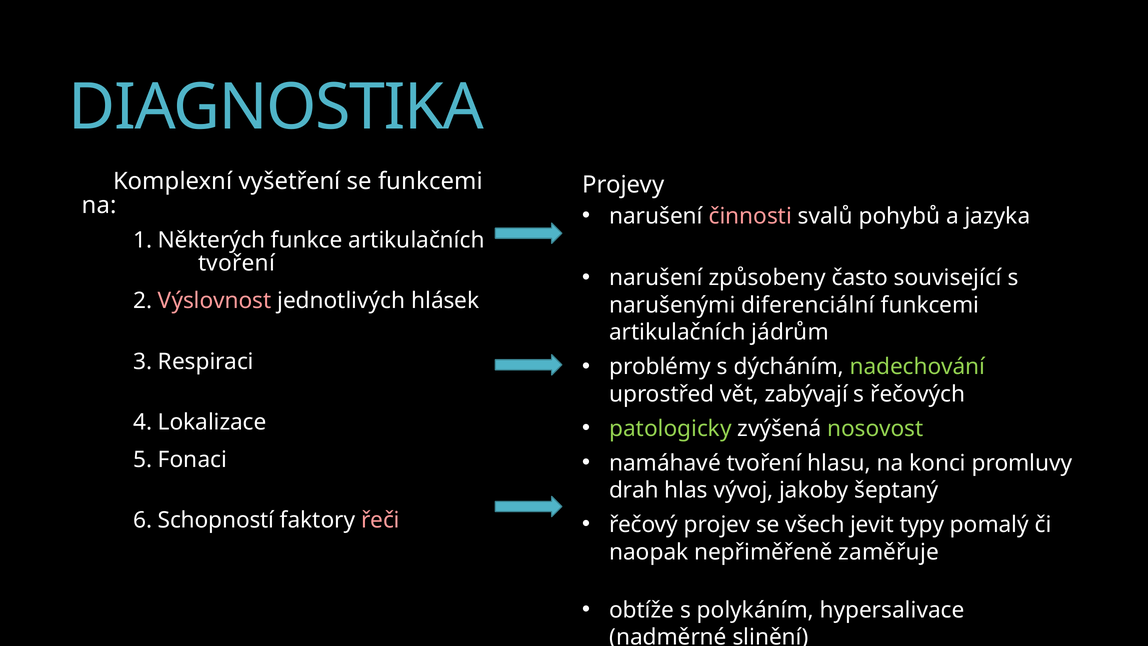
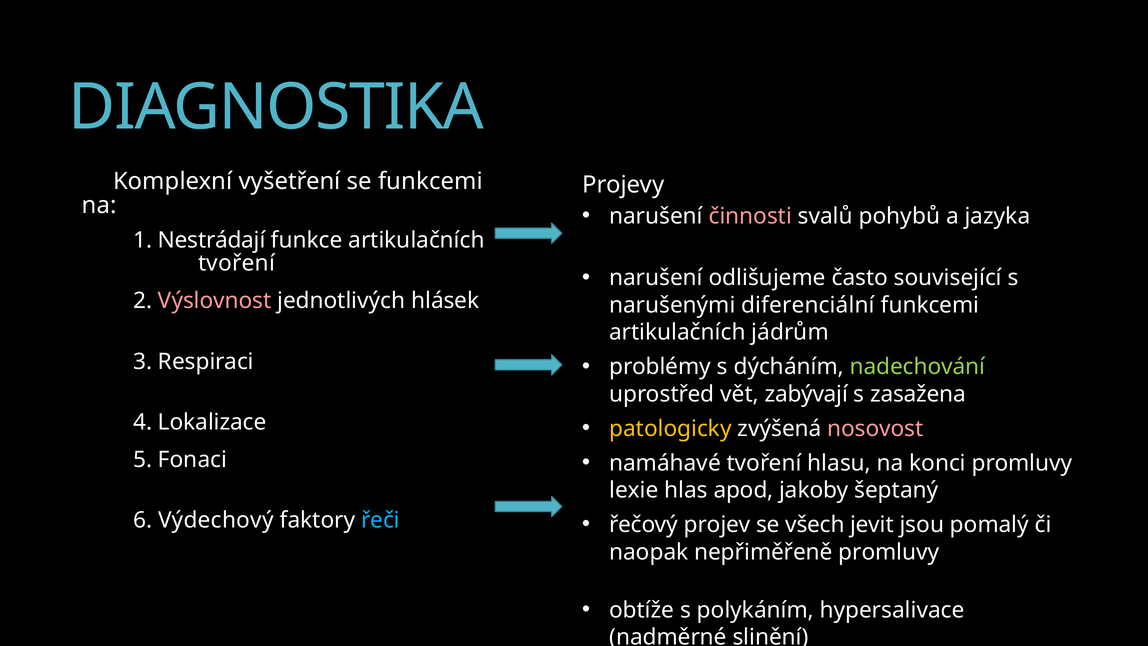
Některých: Některých -> Nestrádají (212, 240)
způsobeny: způsobeny -> odlišujeme (767, 278)
řečových: řečových -> zasažena (918, 394)
patologicky colour: light green -> yellow (670, 428)
nosovost colour: light green -> pink (875, 428)
drah: drah -> lexie (634, 490)
vývoj: vývoj -> apod (744, 490)
typy: typy -> jsou (922, 525)
Schopností: Schopností -> Výdechový (216, 520)
řeči colour: pink -> light blue (380, 520)
nepřiměřeně zaměřuje: zaměřuje -> promluvy (889, 552)
